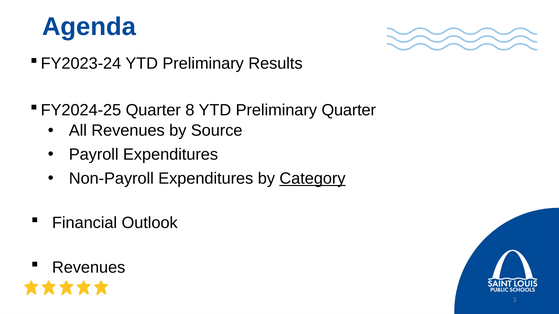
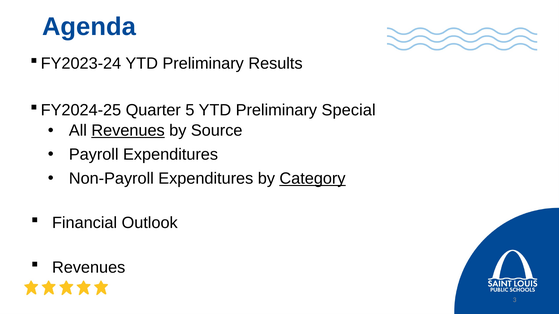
8: 8 -> 5 (190, 110)
Preliminary Quarter: Quarter -> Special (349, 110)
Revenues underline: none -> present (128, 131)
